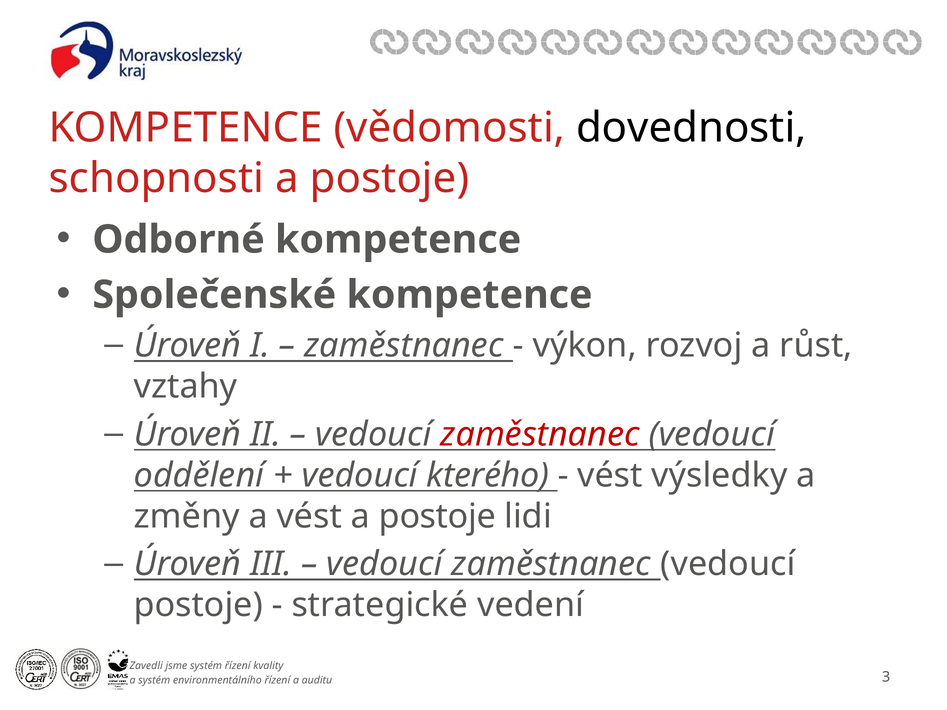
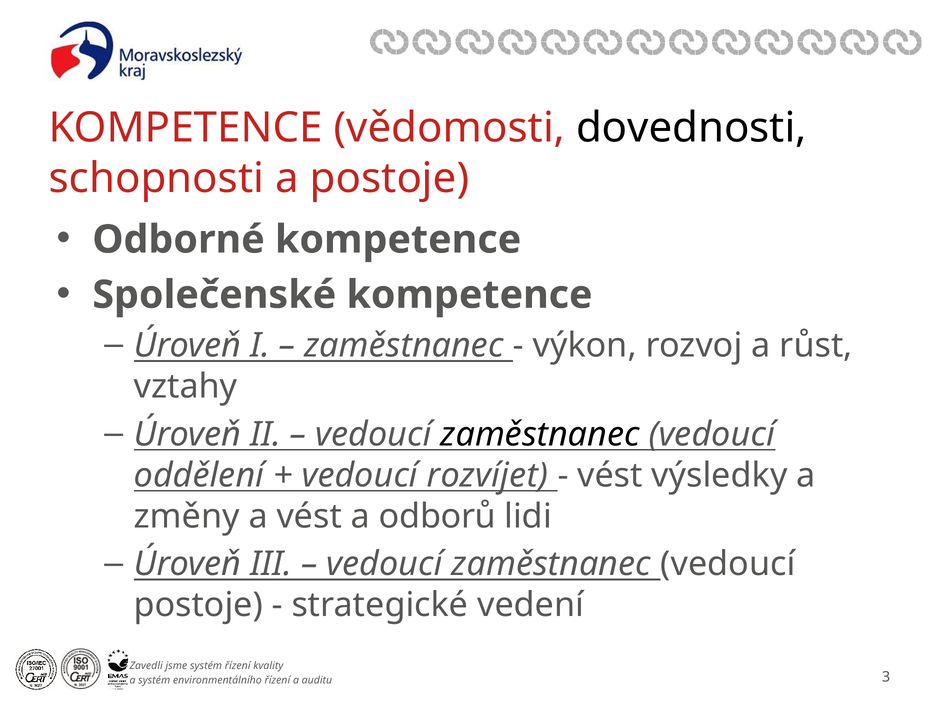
zaměstnanec colour: red -> black (540, 434)
kterého: kterého -> rozvíjet (487, 475)
vést a postoje: postoje -> odborů (437, 516)
